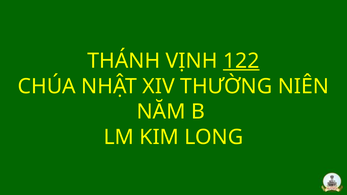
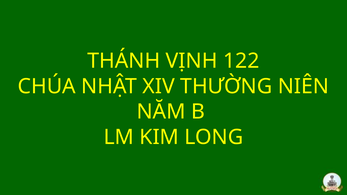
122 underline: present -> none (241, 61)
